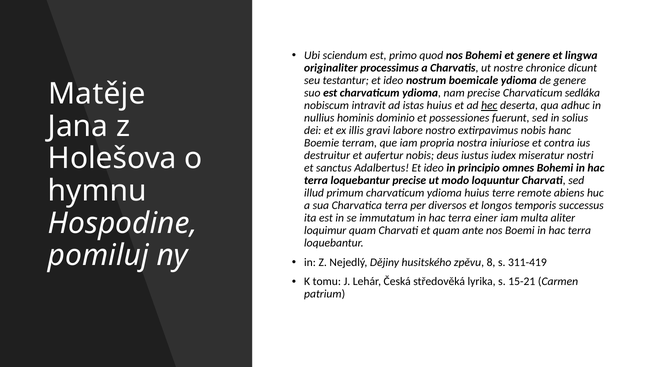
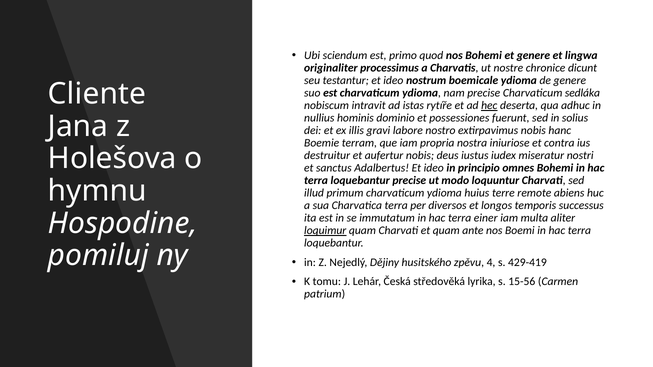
Matěje: Matěje -> Cliente (97, 94)
istas huius: huius -> rytíře (439, 106)
loquimur underline: none -> present (325, 231)
8: 8 -> 4 (491, 263)
311-419: 311-419 -> 429-419 (527, 263)
15-21: 15-21 -> 15-56 (522, 282)
